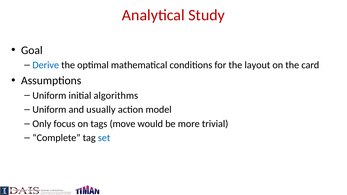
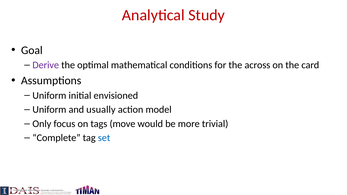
Derive colour: blue -> purple (46, 65)
layout: layout -> across (257, 65)
algorithms: algorithms -> envisioned (116, 96)
